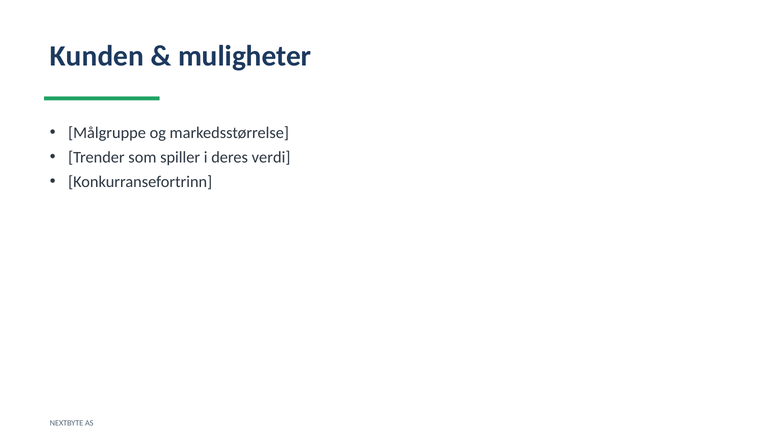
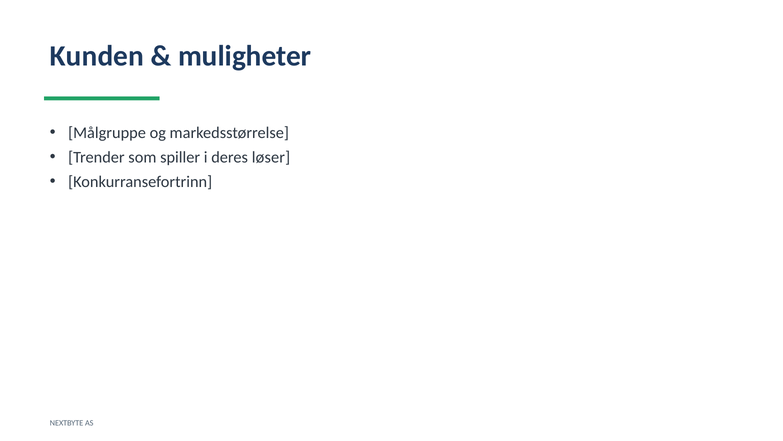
verdi: verdi -> løser (271, 157)
